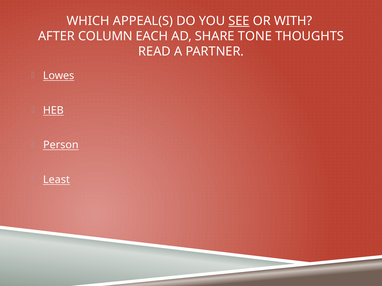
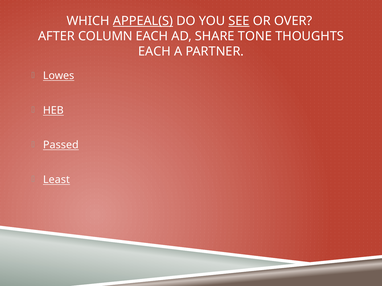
APPEAL(S underline: none -> present (143, 21)
WITH: WITH -> OVER (293, 21)
READ: READ -> EACH (154, 52)
Person: Person -> Passed (61, 145)
